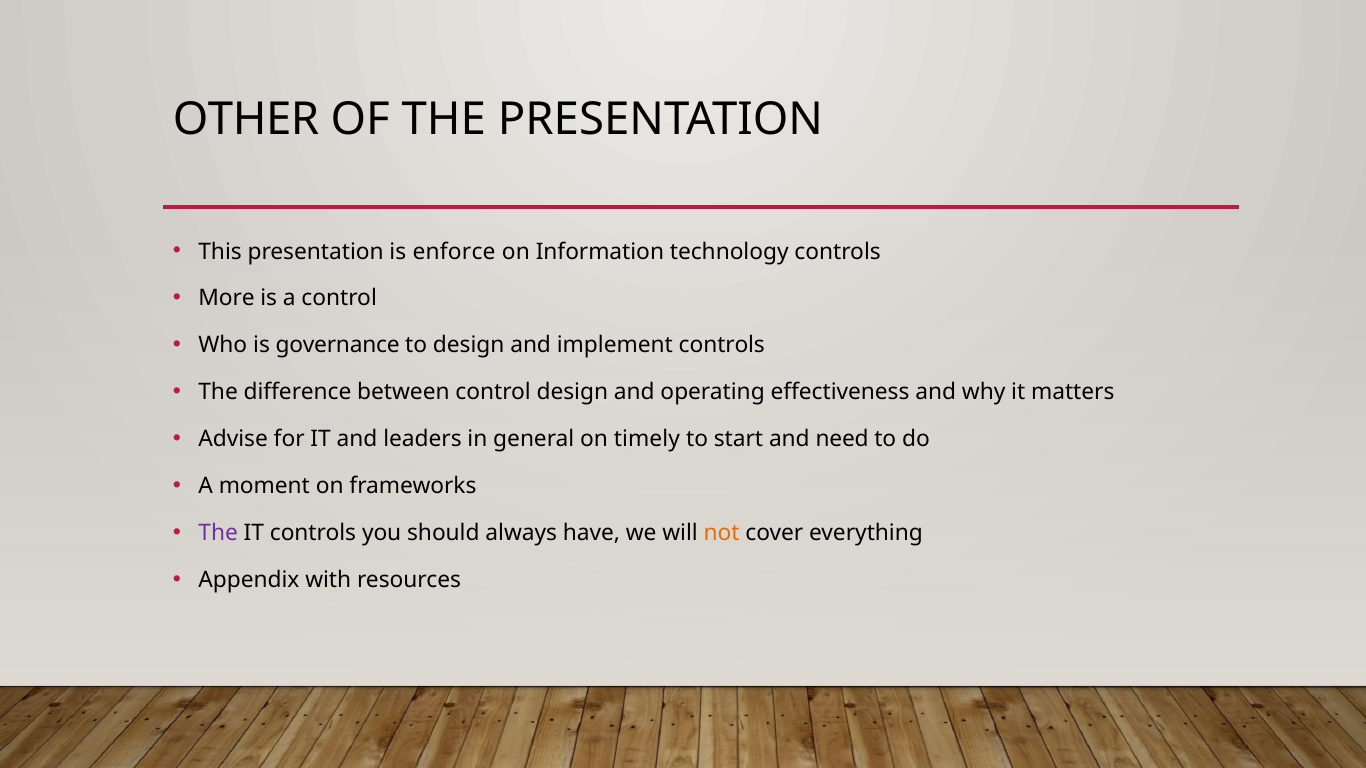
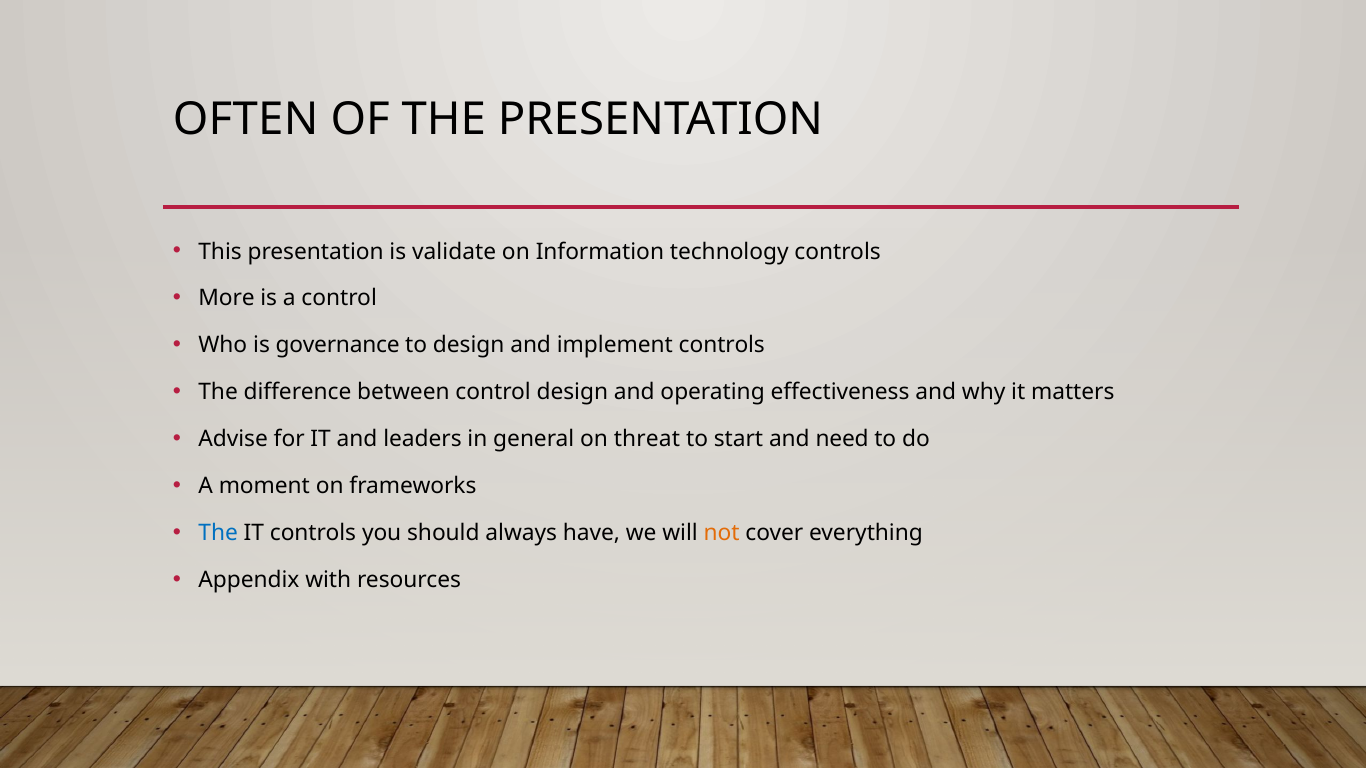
OTHER: OTHER -> OFTEN (246, 120)
enforce: enforce -> validate (454, 252)
timely: timely -> threat (647, 440)
The colour: purple -> blue (218, 534)
